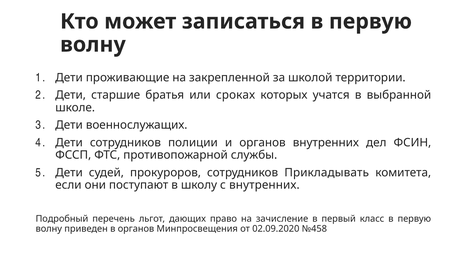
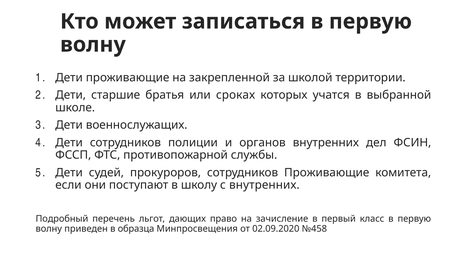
сотрудников Прикладывать: Прикладывать -> Проживающие (327, 173)
в органов: органов -> образца (136, 229)
